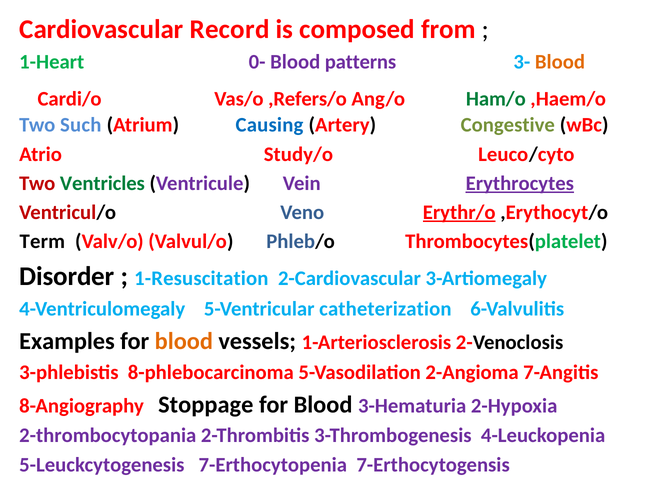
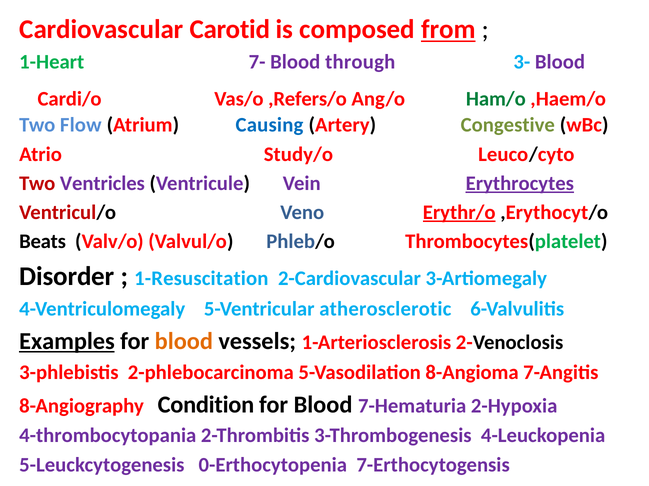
Record: Record -> Carotid (230, 30)
from underline: none -> present (448, 30)
0-: 0- -> 7- (257, 62)
patterns: patterns -> through (360, 62)
Blood colour: orange -> purple (560, 62)
Such: Such -> Flow (81, 125)
Ventricles colour: green -> purple (102, 184)
Term: Term -> Beats (43, 242)
catheterization: catheterization -> atherosclerotic (385, 309)
Examples underline: none -> present (67, 342)
8-phlebocarcinoma: 8-phlebocarcinoma -> 2-phlebocarcinoma (211, 373)
2-Angioma: 2-Angioma -> 8-Angioma (472, 373)
Stoppage: Stoppage -> Condition (206, 405)
3-Hematuria: 3-Hematuria -> 7-Hematuria (412, 406)
2-thrombocytopania: 2-thrombocytopania -> 4-thrombocytopania (108, 436)
7-Erthocytopenia: 7-Erthocytopenia -> 0-Erthocytopenia (273, 466)
